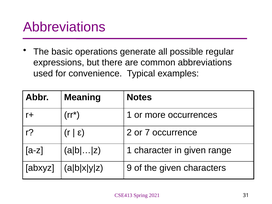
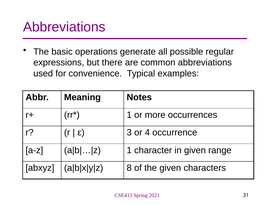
2: 2 -> 3 (129, 133)
7: 7 -> 4 (147, 133)
9: 9 -> 8 (129, 168)
